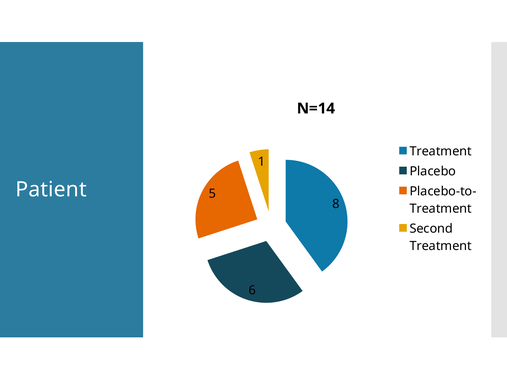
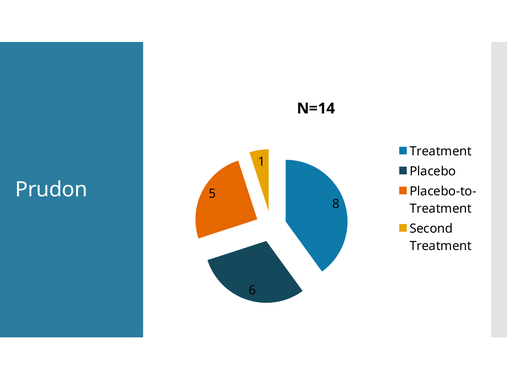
Patient: Patient -> Prudon (51, 190)
